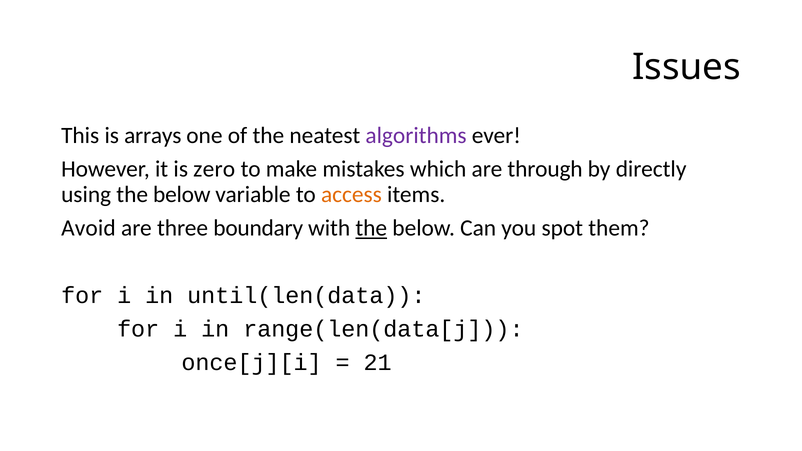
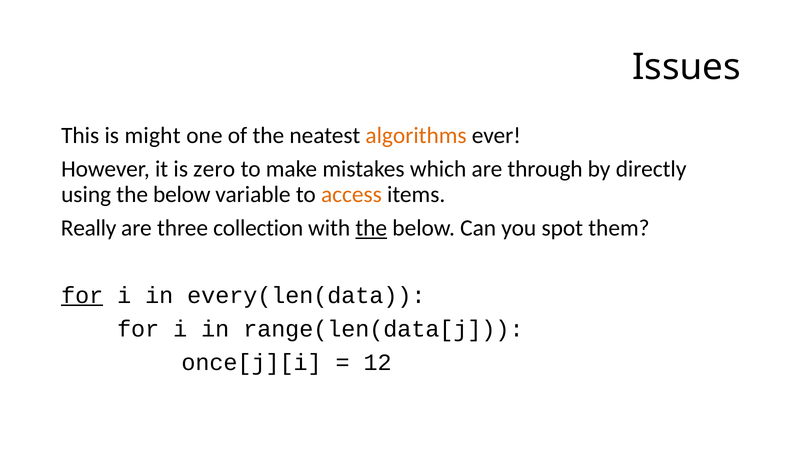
arrays: arrays -> might (153, 136)
algorithms colour: purple -> orange (416, 136)
Avoid: Avoid -> Really (89, 228)
boundary: boundary -> collection (258, 228)
for underline: none -> present (82, 295)
until(len(data: until(len(data -> every(len(data (306, 295)
21: 21 -> 12 (378, 363)
